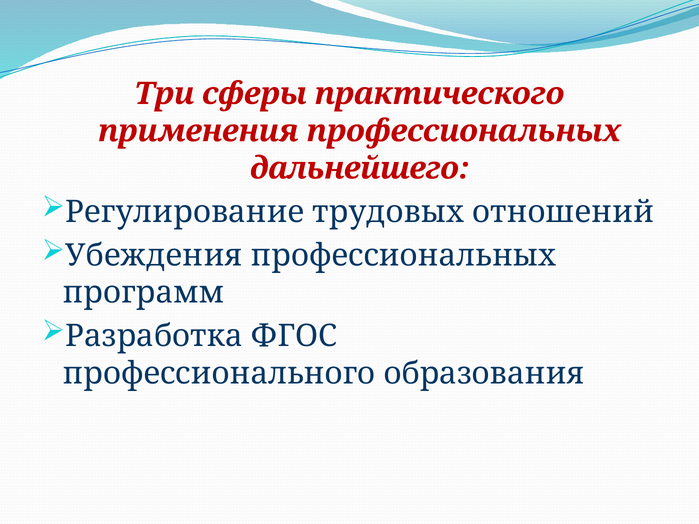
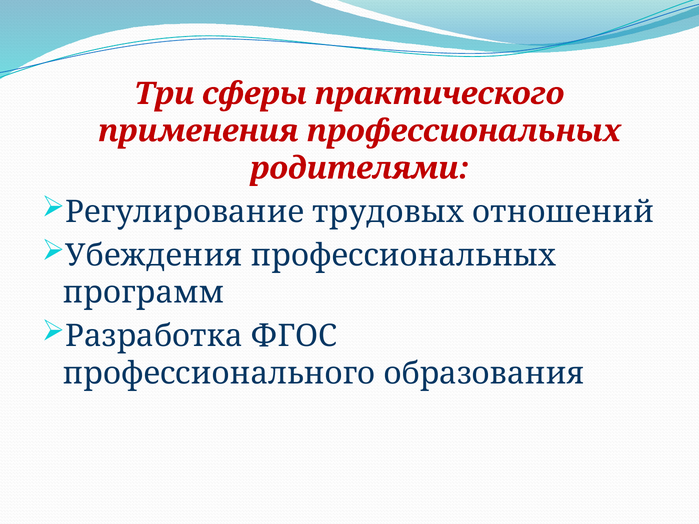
дальнейшего: дальнейшего -> родителями (360, 168)
